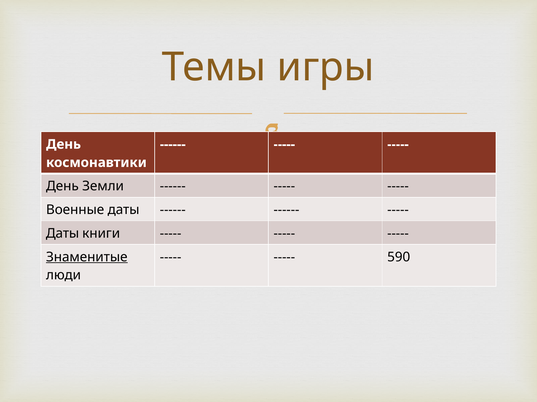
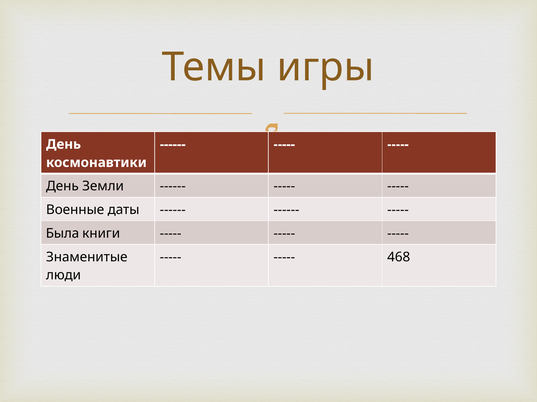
Даты: Даты -> Была (62, 234)
Знаменитые underline: present -> none (87, 257)
590: 590 -> 468 (399, 257)
